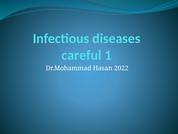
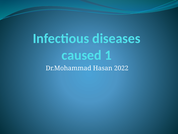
careful: careful -> caused (82, 55)
